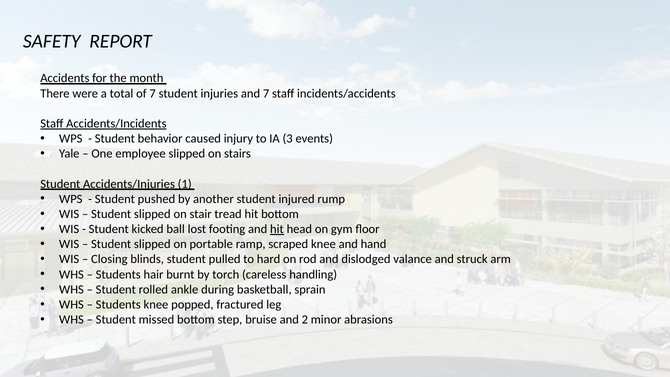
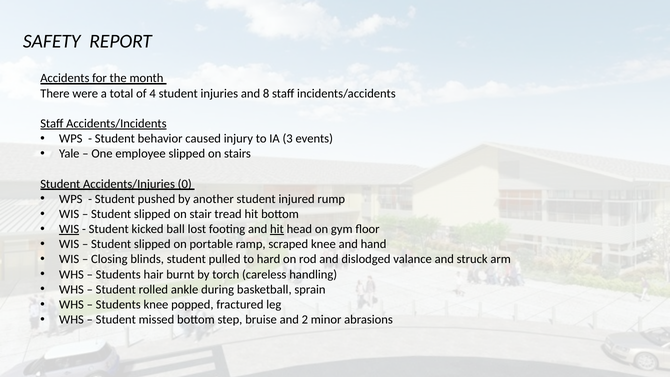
of 7: 7 -> 4 (153, 93)
and 7: 7 -> 8 (266, 93)
1: 1 -> 0 (185, 184)
WIS underline: none -> present (69, 229)
